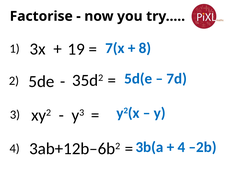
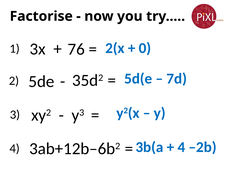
7(x: 7(x -> 2(x (115, 48)
8: 8 -> 0 (145, 48)
19: 19 -> 76 (76, 49)
